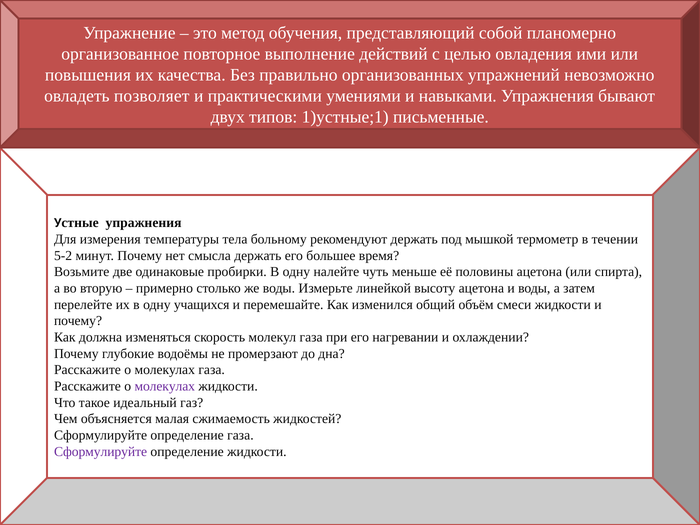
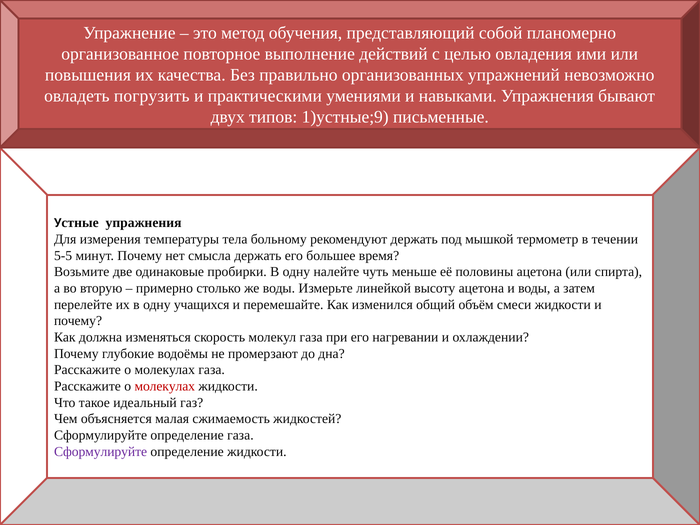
позволяет: позволяет -> погрузить (152, 96)
1)устные;1: 1)устные;1 -> 1)устные;9 (345, 117)
5-2: 5-2 -> 5-5 (63, 256)
молекулах colour: purple -> red (165, 386)
